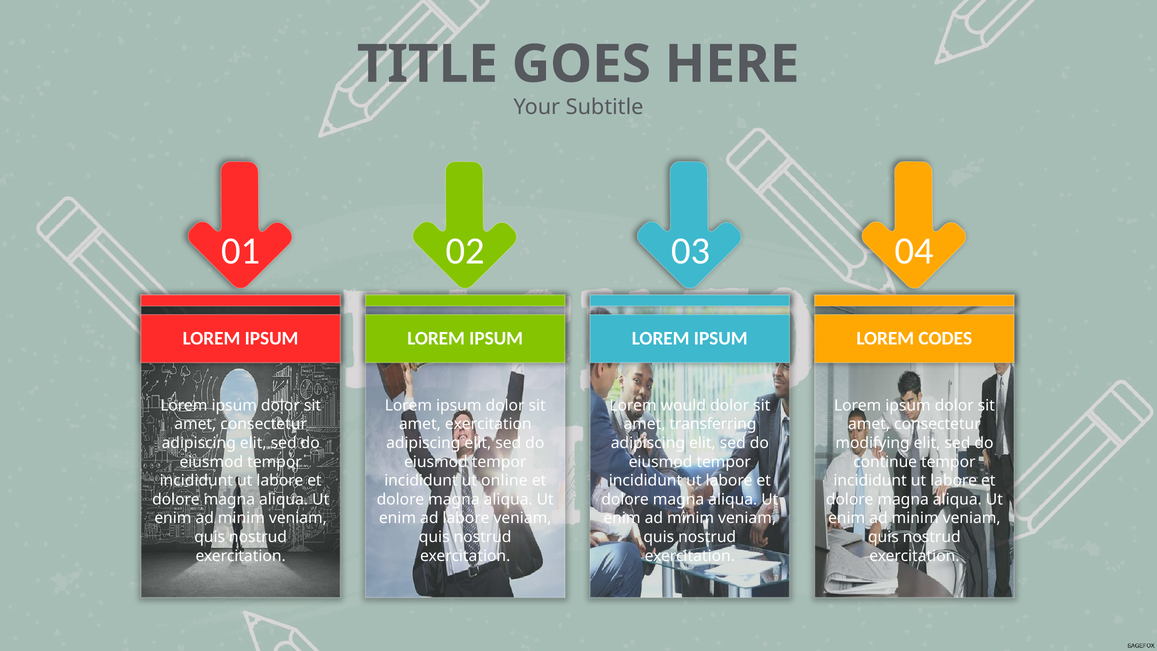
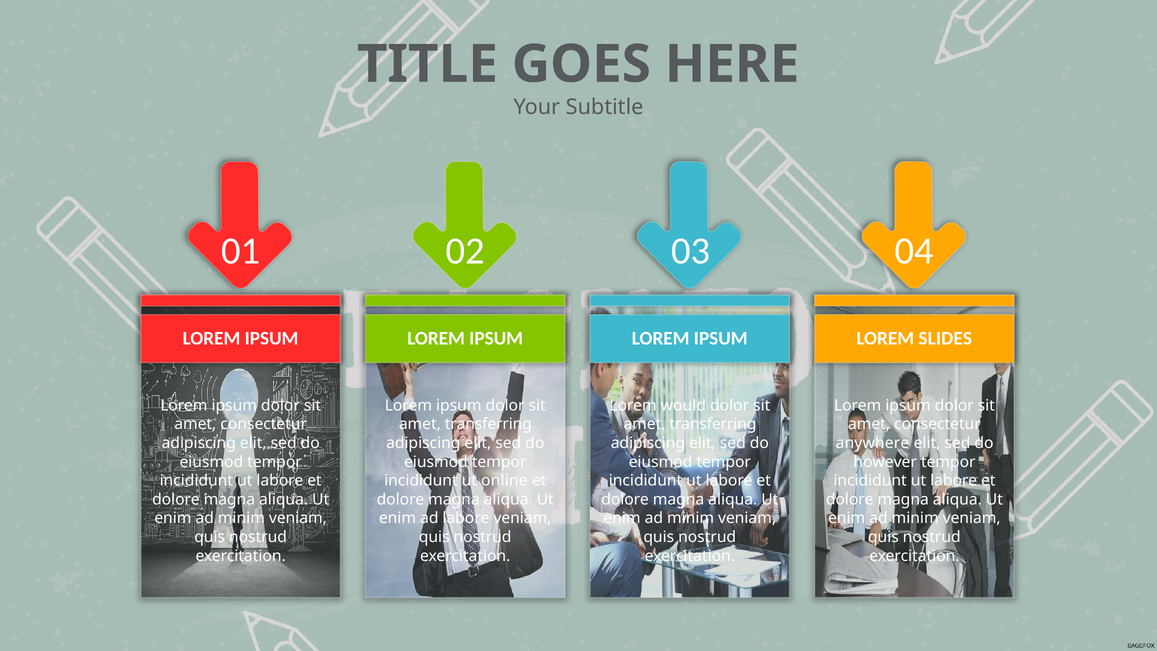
CODES: CODES -> SLIDES (945, 338)
exercitation: exercitation -> transferring (488, 424)
modifying: modifying -> anywhere (872, 443)
continue: continue -> however (885, 462)
